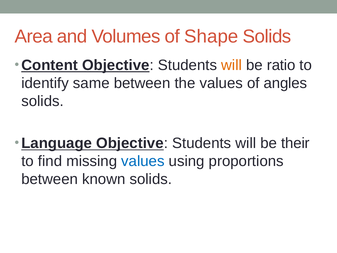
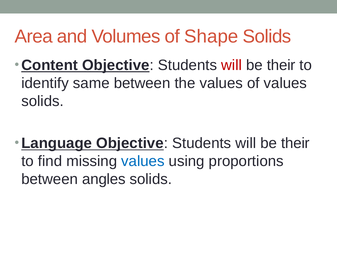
will colour: orange -> red (232, 65)
ratio: ratio -> their (281, 65)
of angles: angles -> values (285, 83)
known: known -> angles (104, 179)
